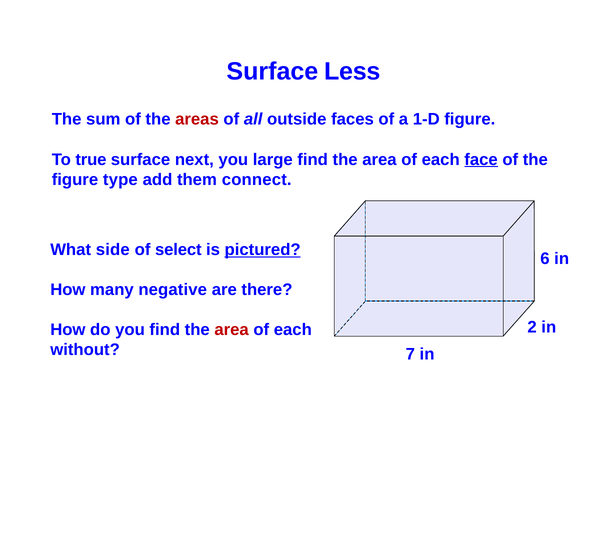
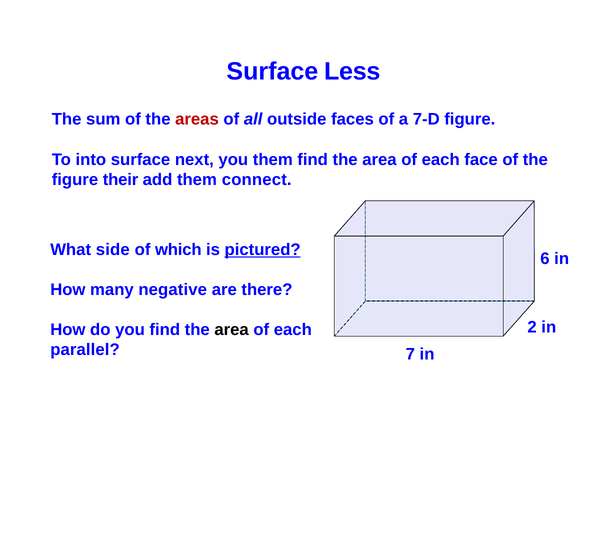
1-D: 1-D -> 7-D (426, 119)
true: true -> into (91, 159)
you large: large -> them (273, 159)
face underline: present -> none (481, 159)
type: type -> their (121, 180)
select: select -> which (178, 250)
area colour: red -> black (232, 330)
without: without -> parallel (85, 350)
